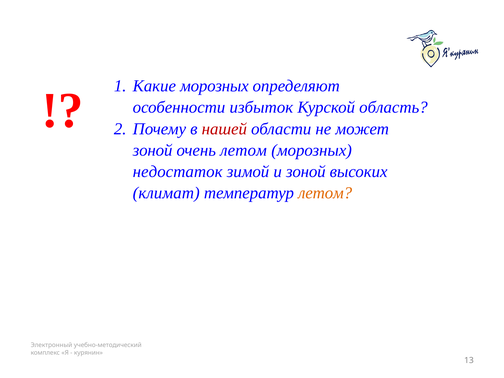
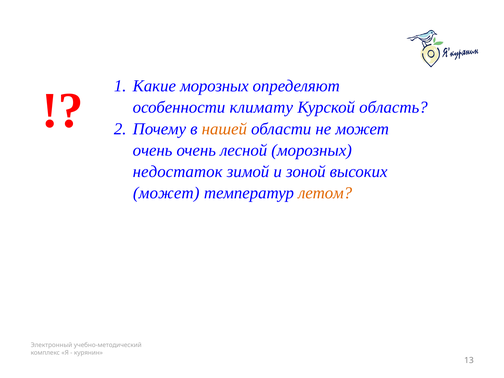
избыток: избыток -> климату (261, 107)
нашей colour: red -> orange (224, 129)
зоной: зоной -> очень (153, 150)
очень летом: летом -> лесной (244, 150)
климат: климат -> может (166, 193)
